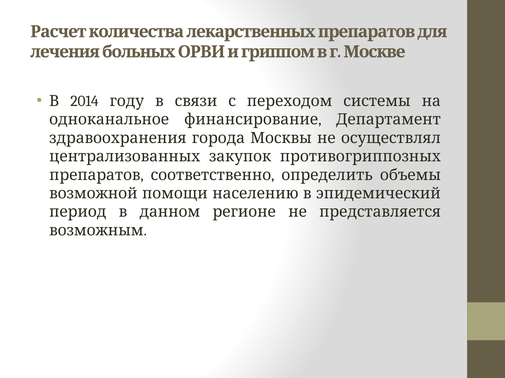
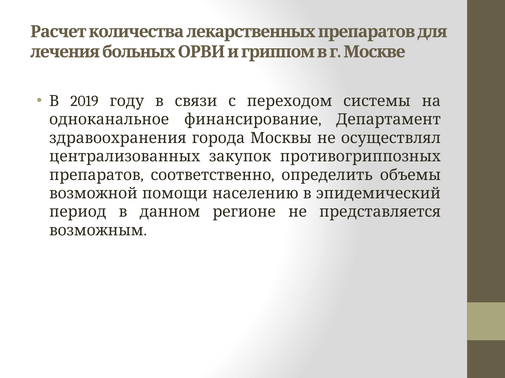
2014: 2014 -> 2019 (84, 101)
